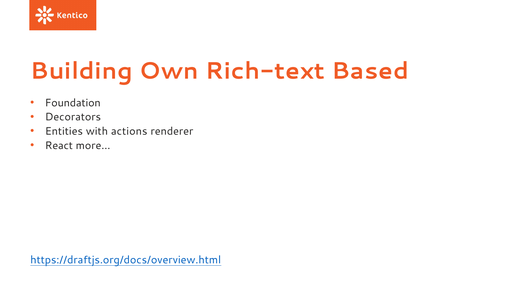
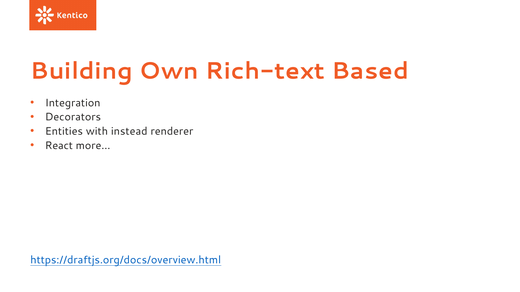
Foundation: Foundation -> Integration (73, 103)
actions: actions -> instead (129, 132)
